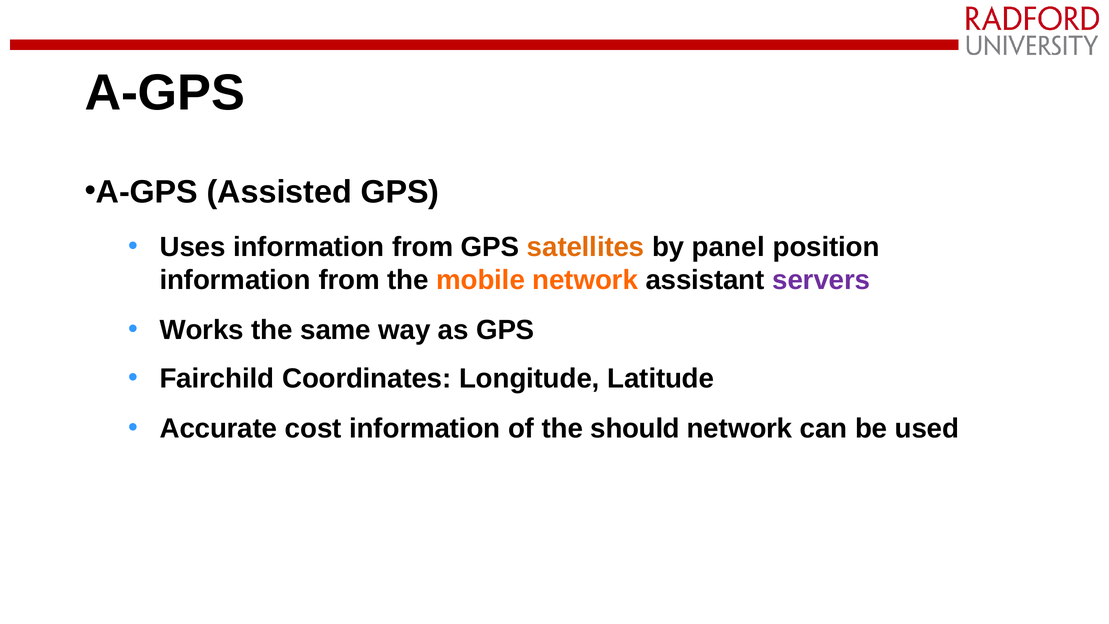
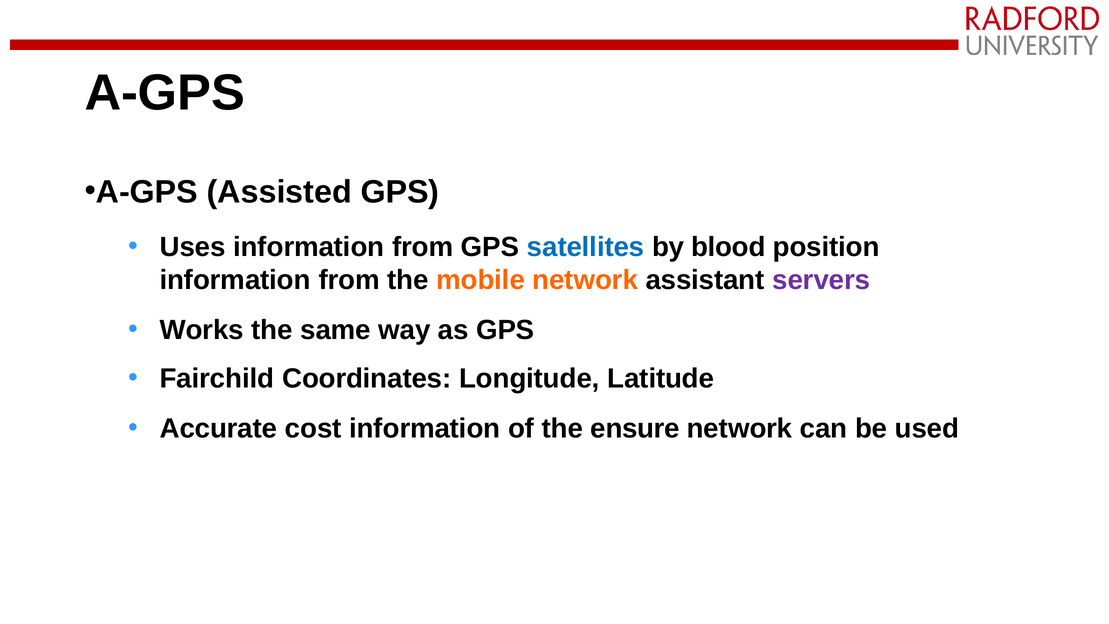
satellites colour: orange -> blue (586, 247)
panel: panel -> blood (728, 247)
should: should -> ensure (635, 428)
